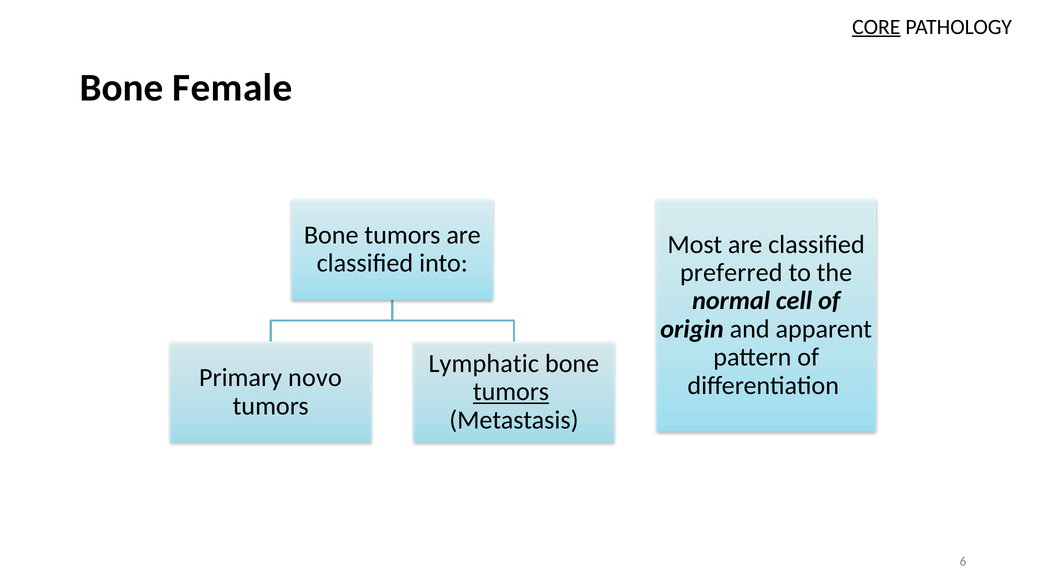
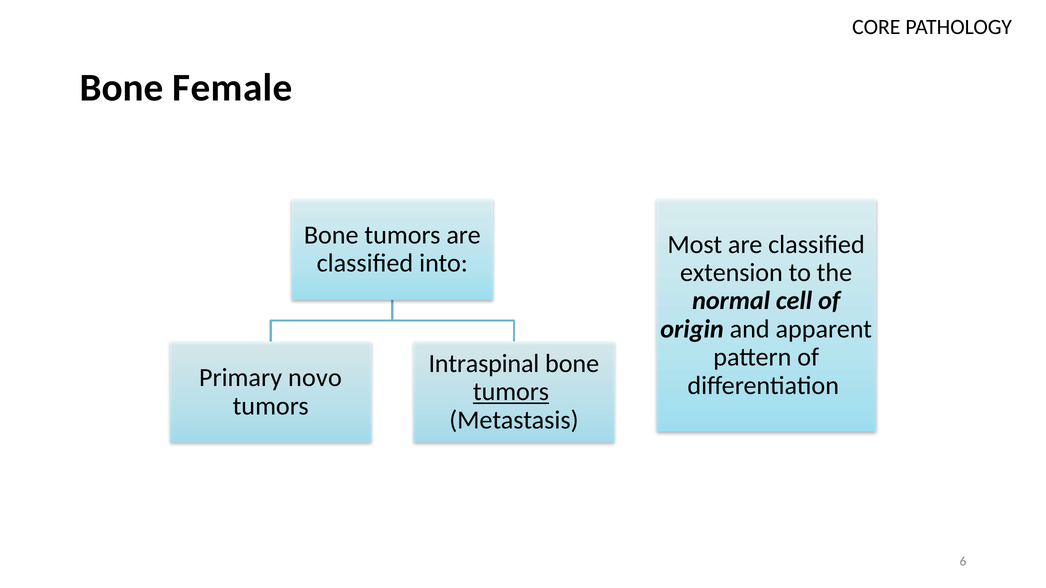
CORE underline: present -> none (876, 27)
preferred: preferred -> extension (731, 273)
Lymphatic: Lymphatic -> Intraspinal (484, 364)
